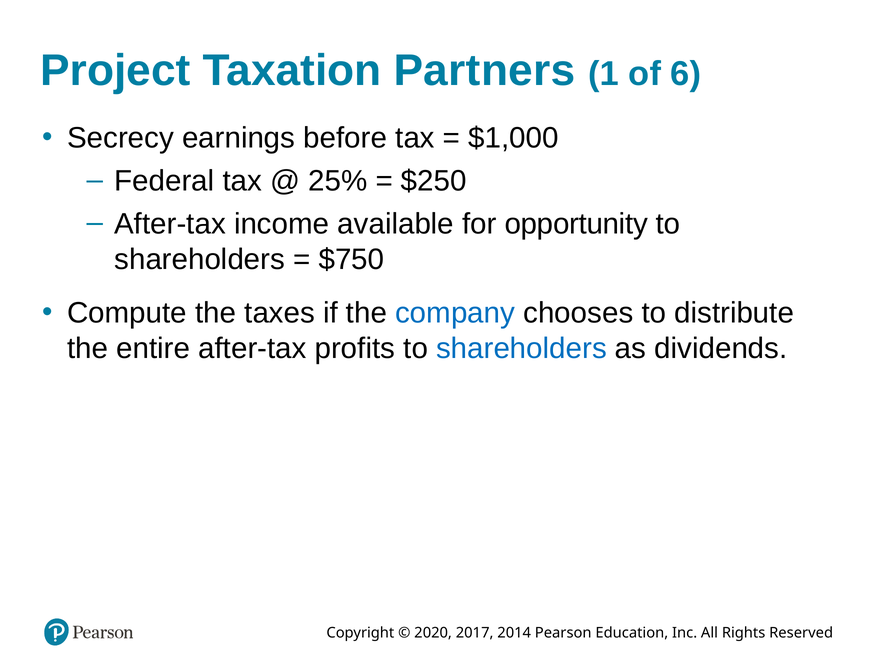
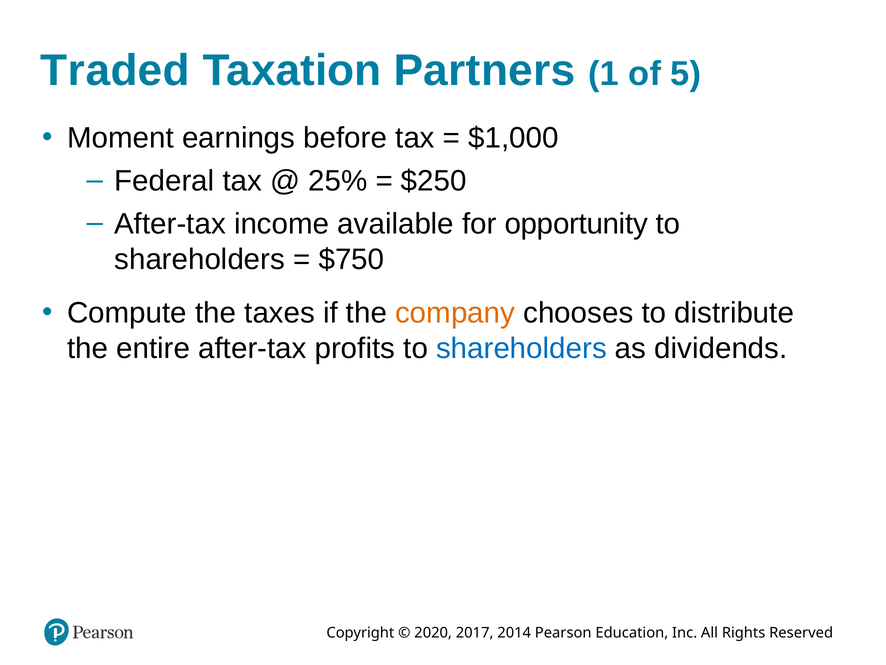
Project: Project -> Traded (115, 70)
6: 6 -> 5 (686, 74)
Secrecy: Secrecy -> Moment (120, 138)
company colour: blue -> orange (455, 313)
